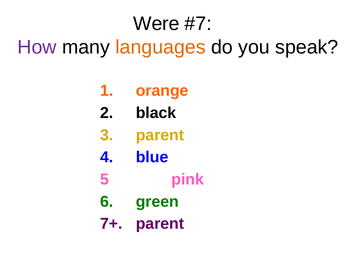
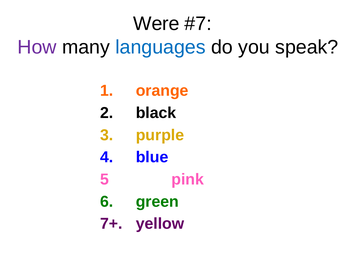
languages colour: orange -> blue (160, 47)
3 parent: parent -> purple (160, 135)
7+ parent: parent -> yellow (160, 224)
